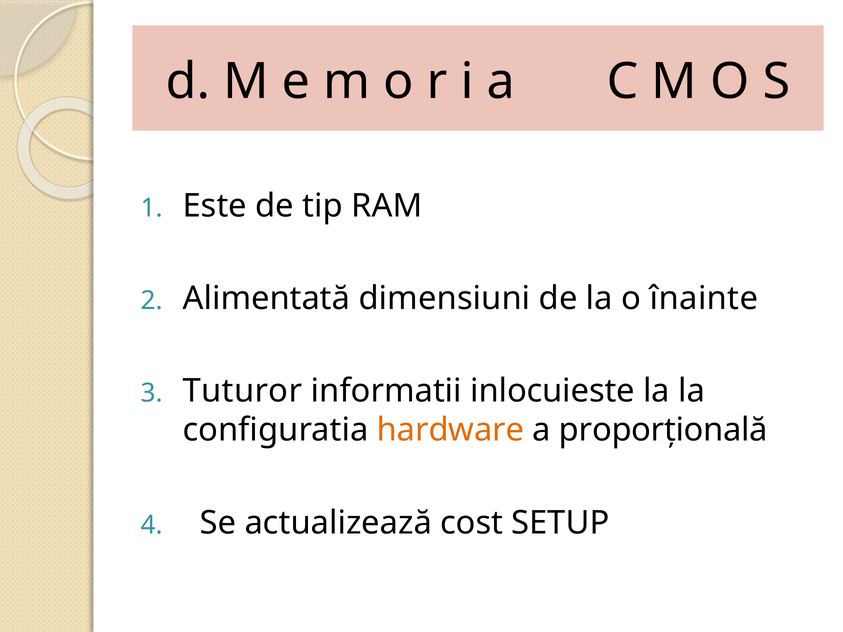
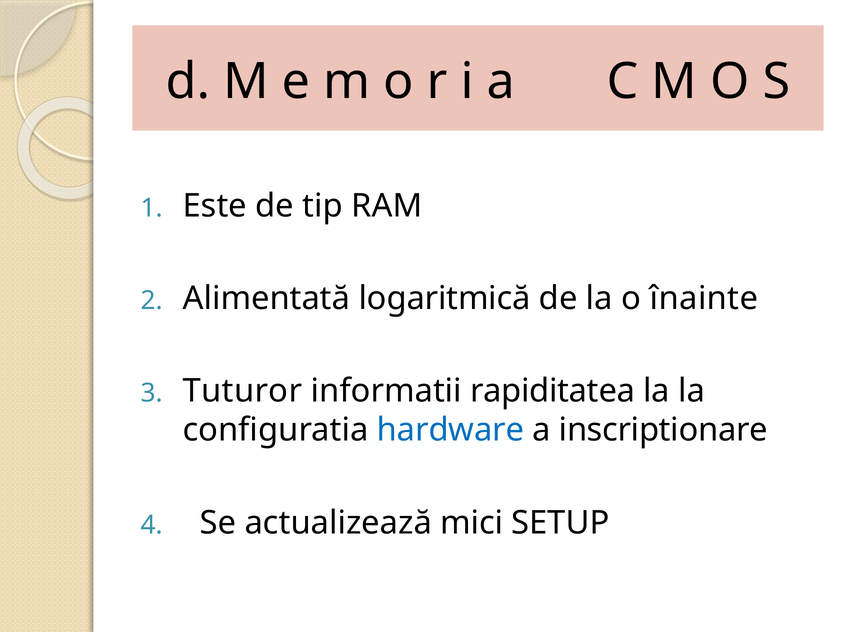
dimensiuni: dimensiuni -> logaritmică (445, 298)
inlocuieste: inlocuieste -> rapiditatea (553, 391)
hardware colour: orange -> blue (450, 430)
proporţională: proporţională -> inscriptionare (663, 430)
cost: cost -> mici (472, 523)
